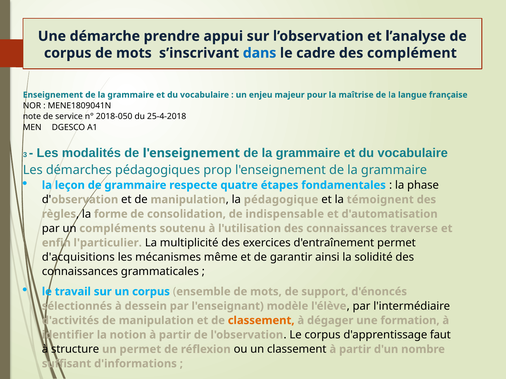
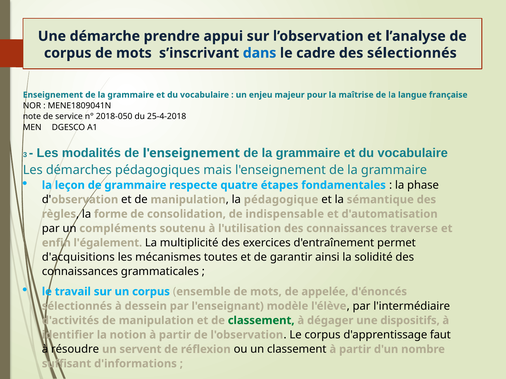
des complément: complément -> sélectionnés (412, 53)
prop: prop -> mais (218, 170)
témoignent: témoignent -> sémantique (380, 200)
l'particulier: l'particulier -> l'également (108, 243)
même: même -> toutes (221, 258)
support: support -> appelée (325, 292)
classement colour: orange -> green (261, 321)
formation: formation -> dispositifs (410, 321)
structure: structure -> résoudre (75, 350)
un permet: permet -> servent (140, 350)
